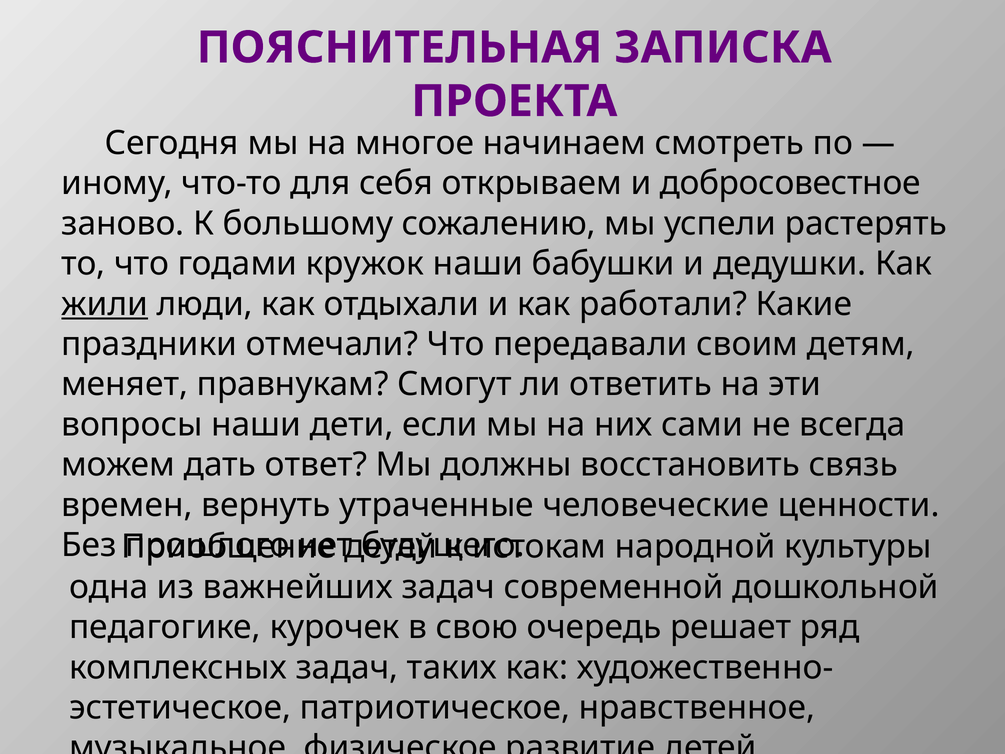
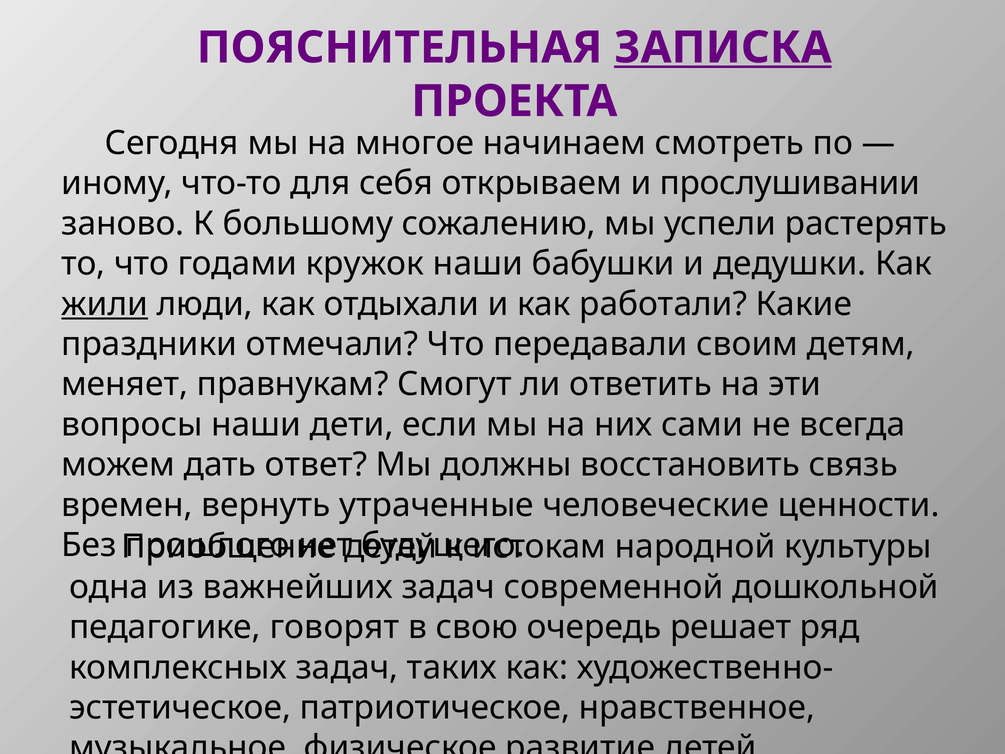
ЗАПИСКА underline: none -> present (723, 48)
добросовестное: добросовестное -> прослушивании (790, 183)
курочек: курочек -> говорят (334, 627)
